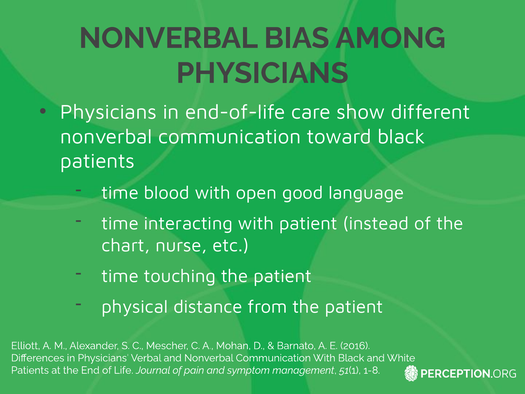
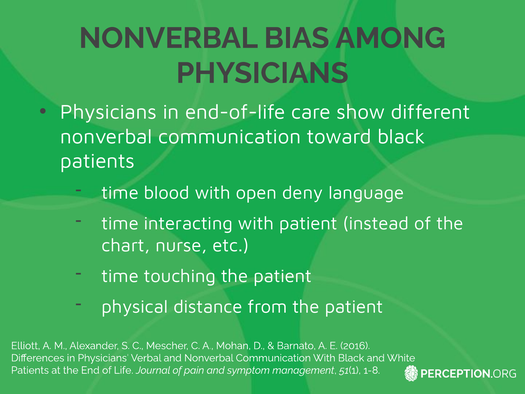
good: good -> deny (303, 193)
